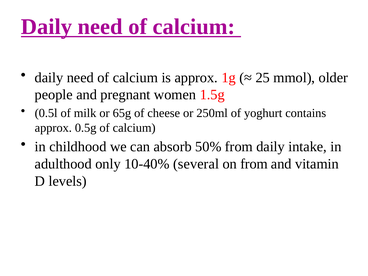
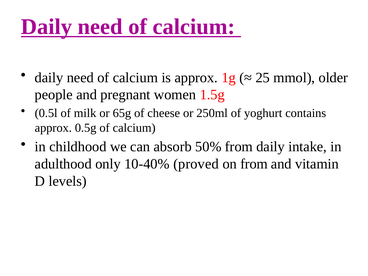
several: several -> proved (196, 164)
